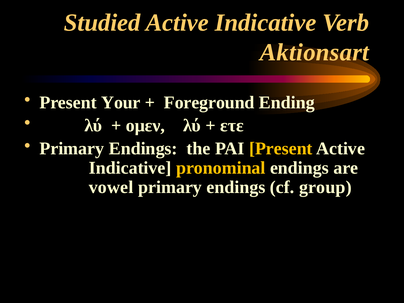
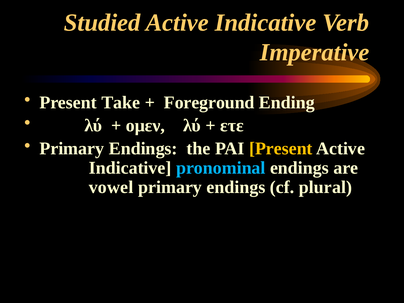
Aktionsart: Aktionsart -> Imperative (315, 52)
Your: Your -> Take (121, 103)
pronominal colour: yellow -> light blue (221, 168)
group: group -> plural (325, 187)
